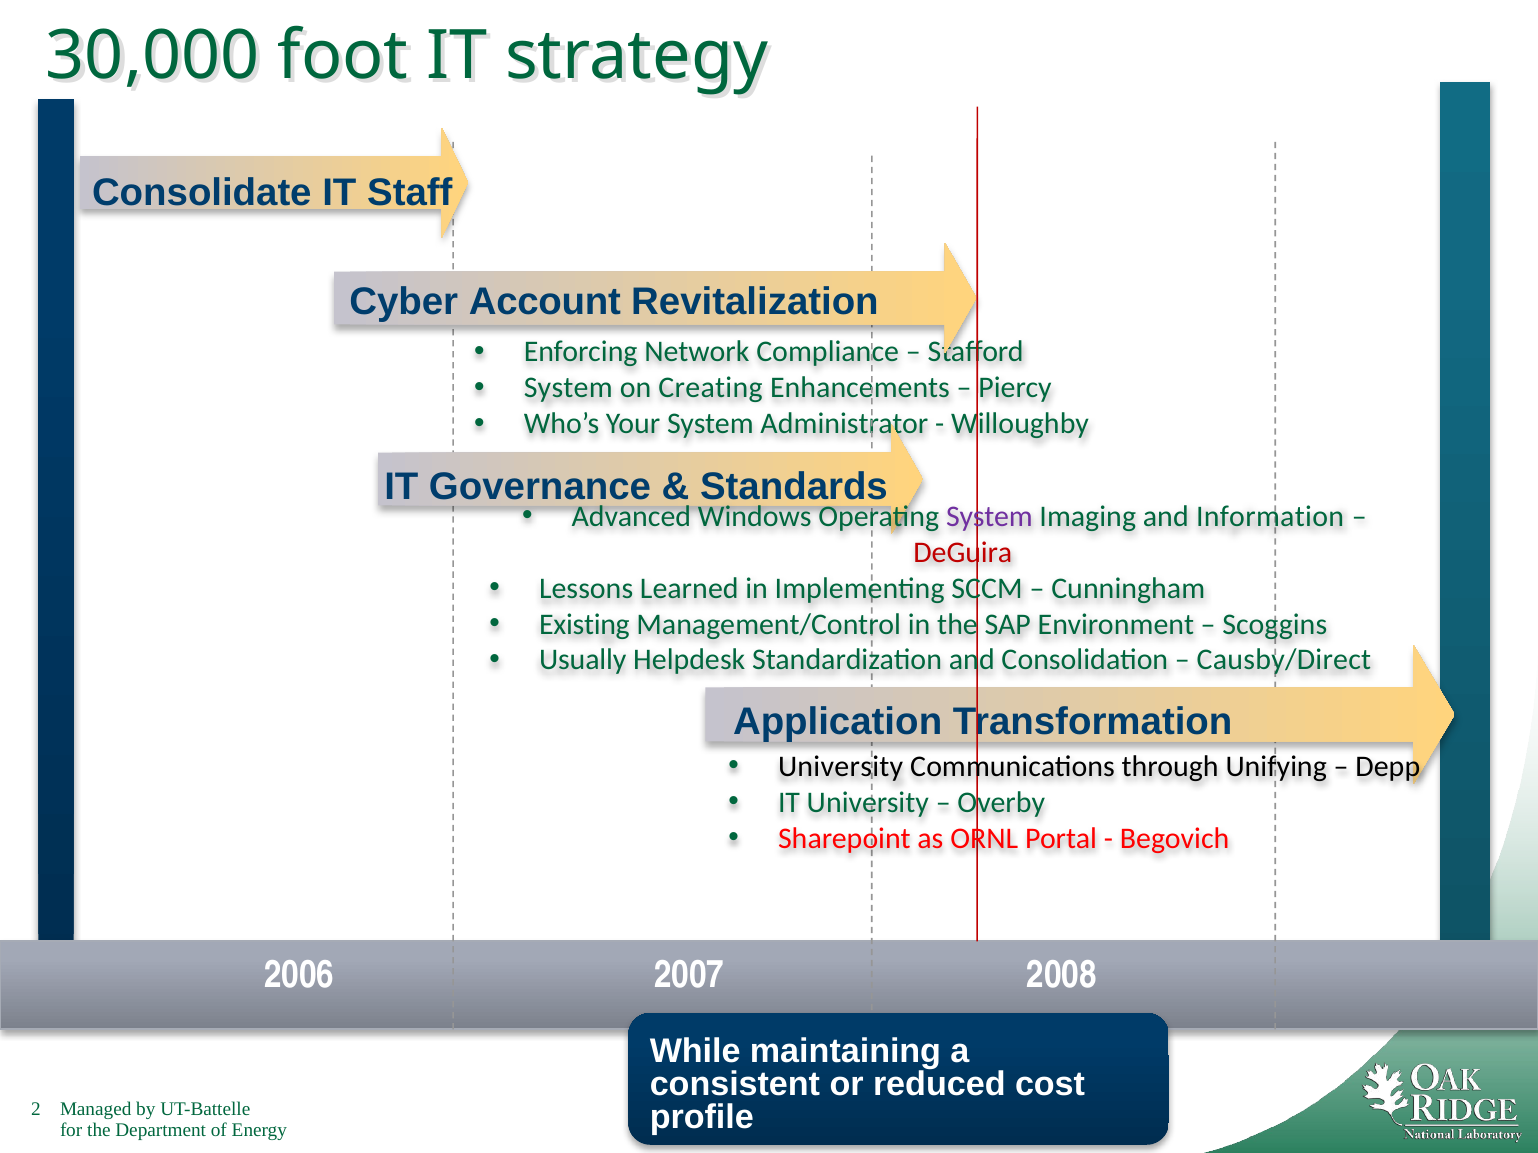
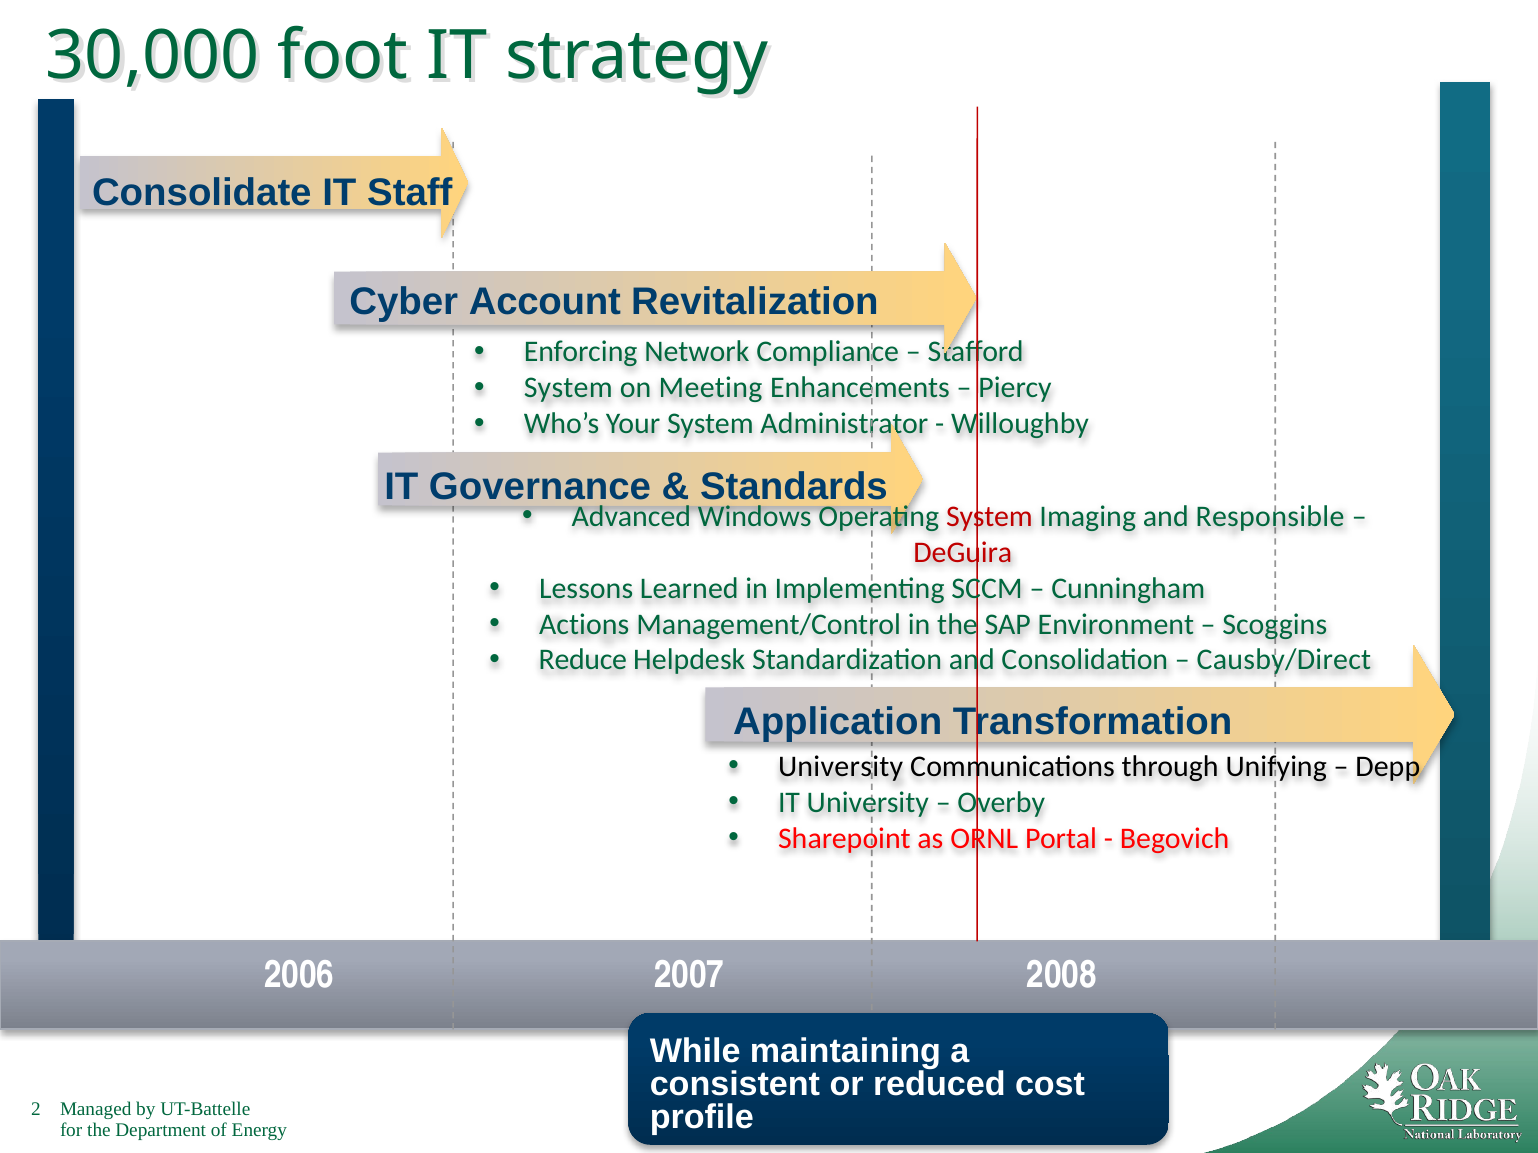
Creating: Creating -> Meeting (711, 388)
System colour: purple -> red (989, 517)
Information: Information -> Responsible (1270, 517)
Existing: Existing -> Actions (584, 624)
Usually: Usually -> Reduce (583, 660)
